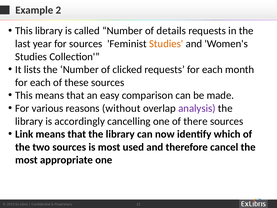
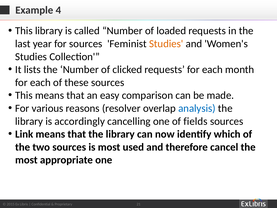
2: 2 -> 4 (58, 10)
details: details -> loaded (171, 31)
without: without -> resolver (121, 108)
analysis colour: purple -> blue (197, 108)
there: there -> fields (196, 121)
